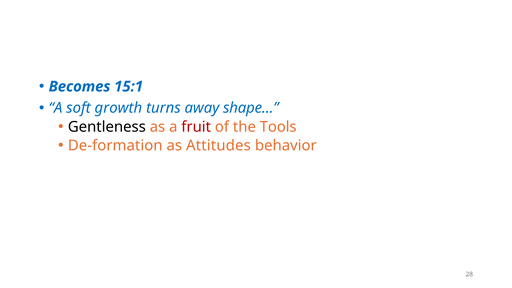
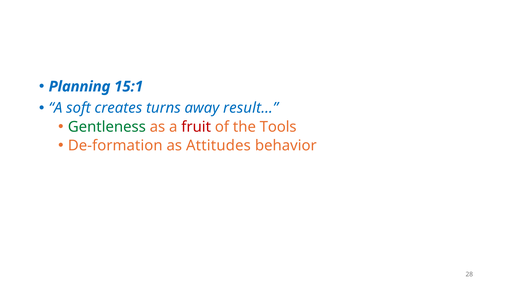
Becomes: Becomes -> Planning (80, 87)
growth: growth -> creates (118, 108)
shape…: shape… -> result… (251, 108)
Gentleness colour: black -> green (107, 127)
